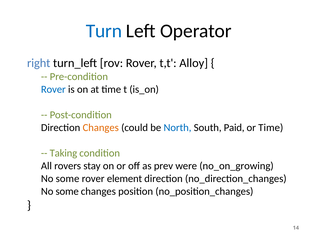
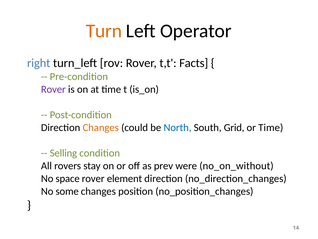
Turn colour: blue -> orange (104, 31)
Alloy: Alloy -> Facts (194, 63)
Rover colour: blue -> purple (53, 89)
Paid: Paid -> Grid (234, 127)
Taking: Taking -> Selling (63, 153)
no_on_growing: no_on_growing -> no_on_without (236, 166)
some: some -> space (68, 178)
